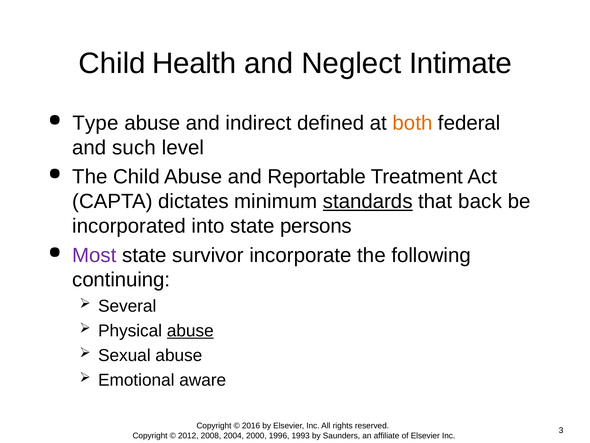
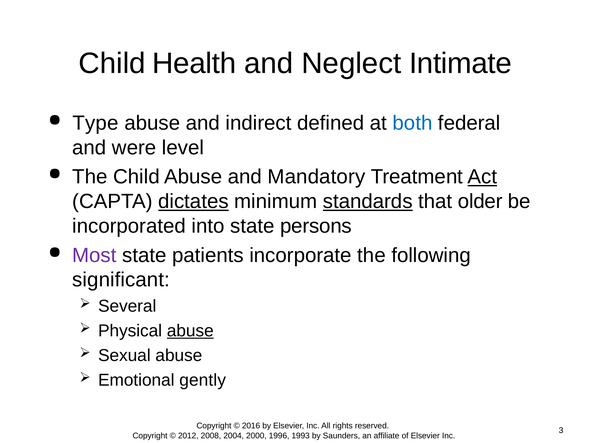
both colour: orange -> blue (413, 123)
such: such -> were (134, 147)
Reportable: Reportable -> Mandatory (316, 177)
Act underline: none -> present (482, 177)
dictates underline: none -> present (193, 201)
back: back -> older (480, 201)
survivor: survivor -> patients (208, 255)
continuing: continuing -> significant (121, 280)
aware: aware -> gently (203, 380)
